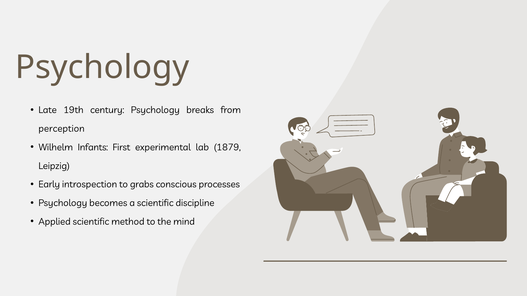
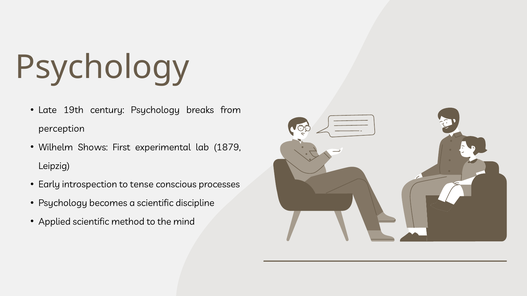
Infants: Infants -> Shows (93, 148)
grabs: grabs -> tense (142, 185)
